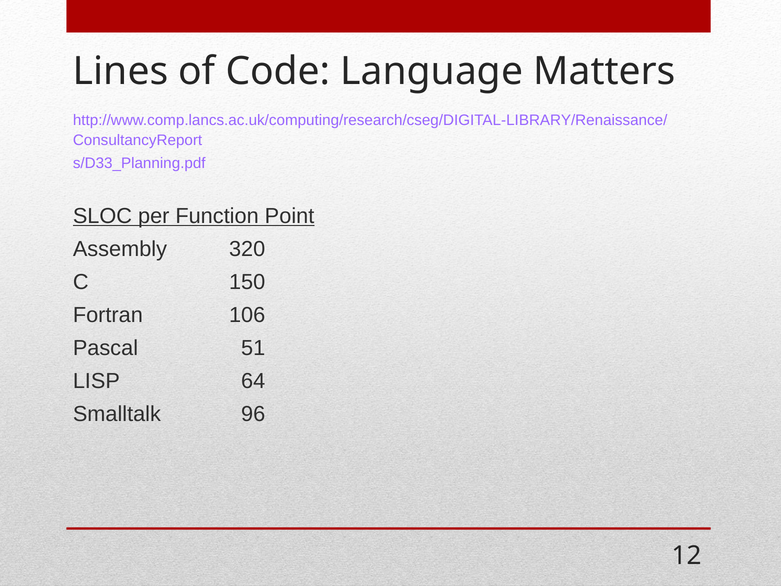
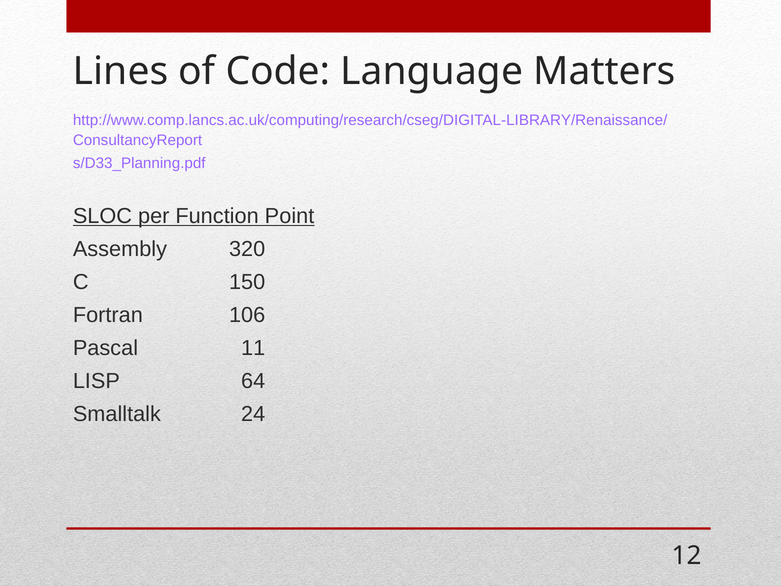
51: 51 -> 11 (253, 348)
96: 96 -> 24 (253, 414)
